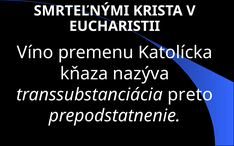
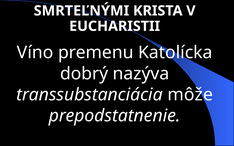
kňaza: kňaza -> dobrý (84, 74)
preto: preto -> môže (190, 95)
